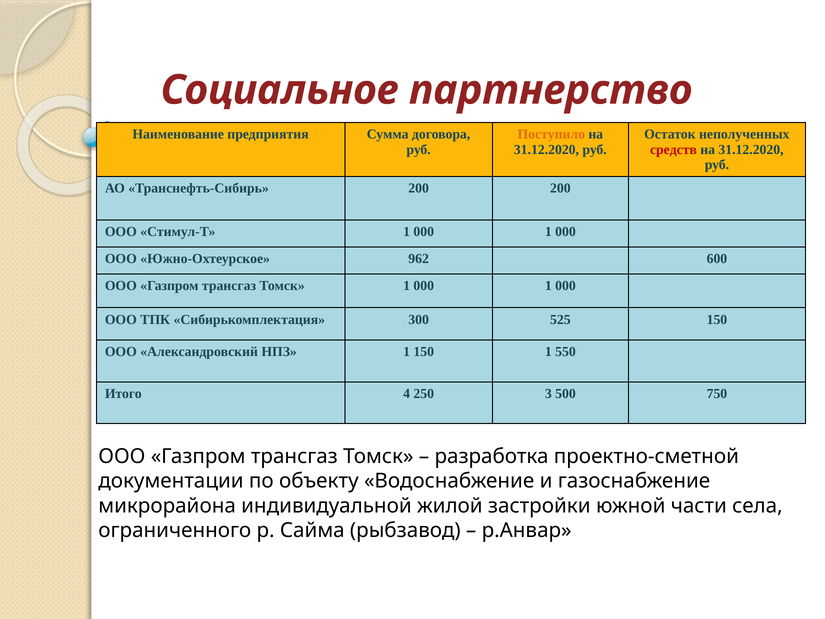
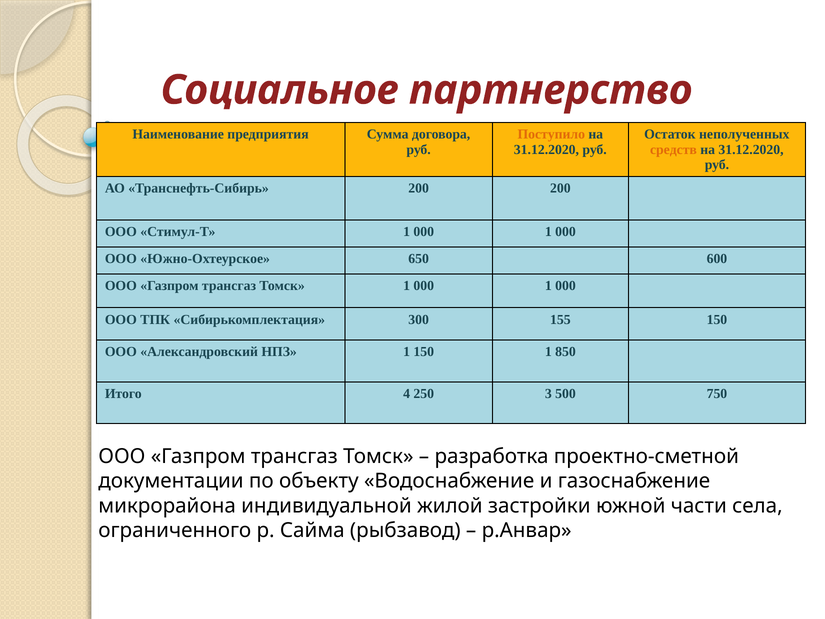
средств colour: red -> orange (673, 150)
962: 962 -> 650 (419, 259)
525: 525 -> 155 (560, 319)
550: 550 -> 850 (566, 352)
